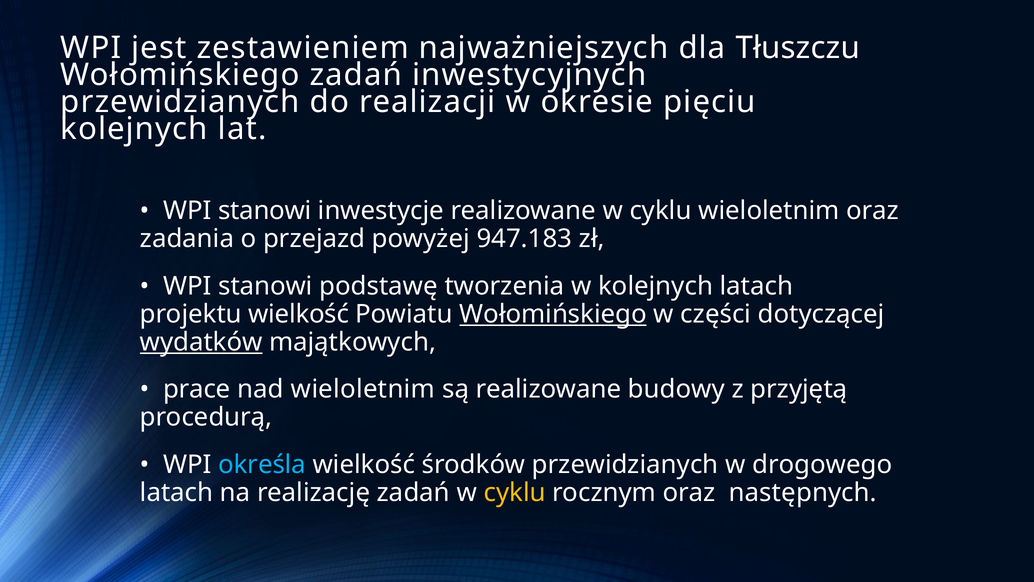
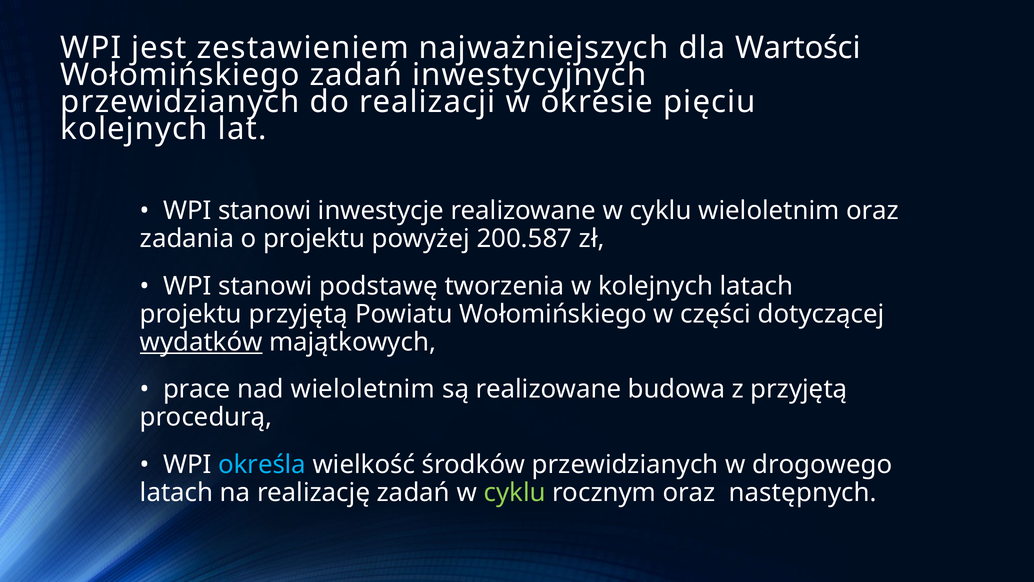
Tłuszczu: Tłuszczu -> Wartości (798, 48)
o przejazd: przejazd -> projektu (314, 239)
947.183: 947.183 -> 200.587 (524, 239)
projektu wielkość: wielkość -> przyjętą (298, 314)
Wołomińskiego underline: present -> none (553, 314)
budowy: budowy -> budowa (676, 389)
cyklu colour: yellow -> light green (515, 492)
